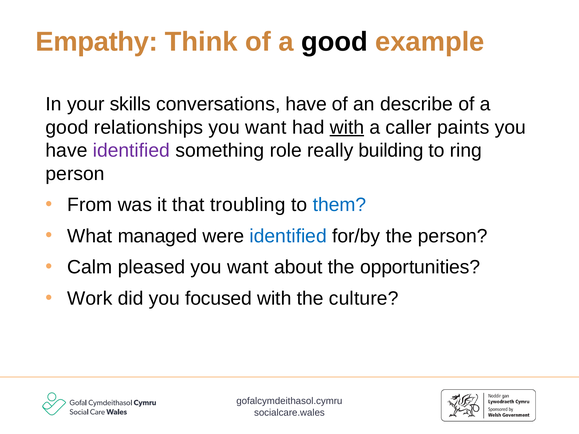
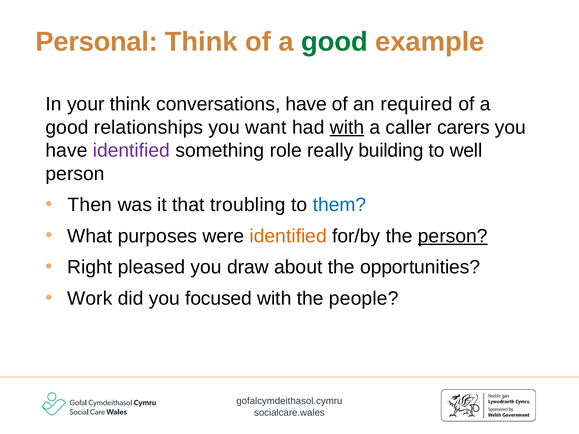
Empathy: Empathy -> Personal (97, 42)
good colour: black -> green (334, 42)
your skills: skills -> think (130, 104)
describe: describe -> required (416, 104)
paints: paints -> carers (463, 127)
ring: ring -> well (466, 151)
From: From -> Then (90, 205)
managed: managed -> purposes (157, 236)
identified colour: blue -> orange (288, 236)
person underline: none -> present (453, 236)
Calm: Calm -> Right (90, 267)
pleased you want: want -> draw (248, 267)
culture: culture -> people (364, 299)
